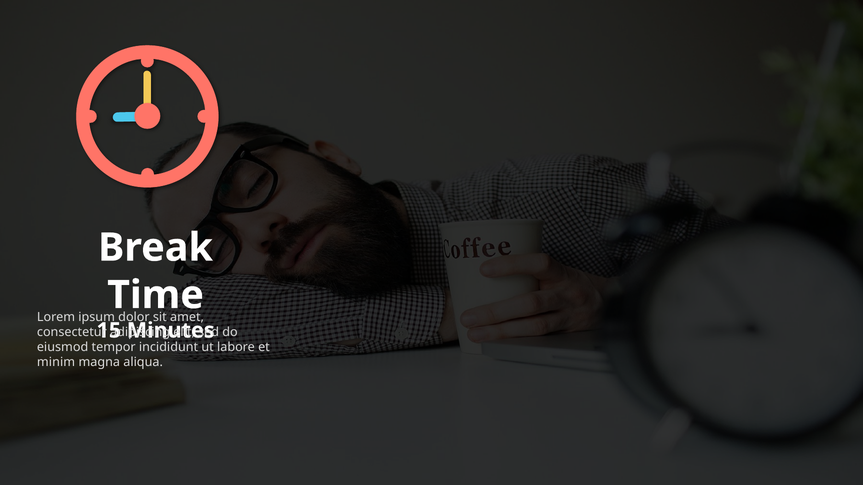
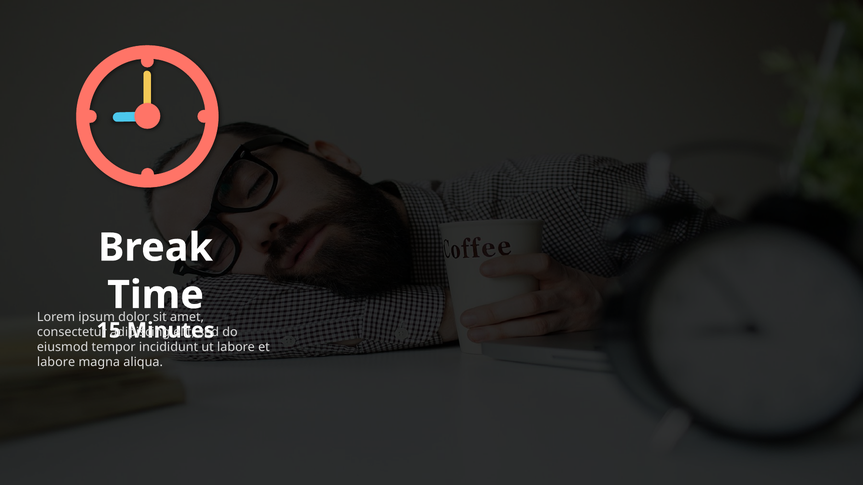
minim: minim -> labore (56, 363)
